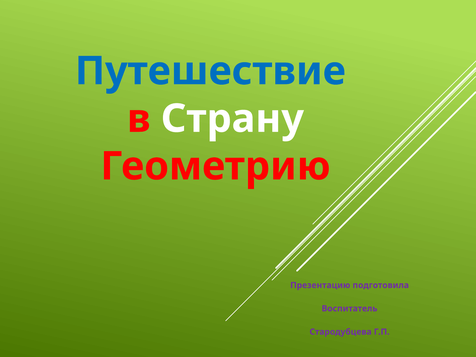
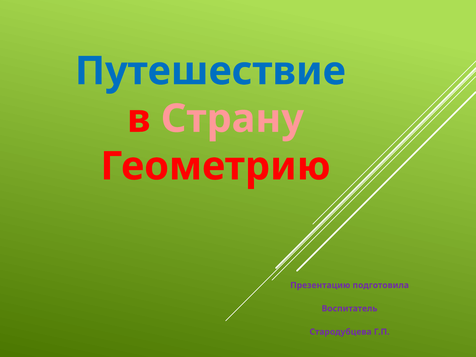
Страну colour: white -> pink (232, 119)
